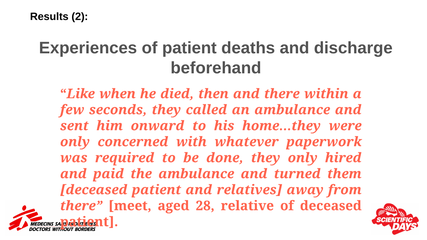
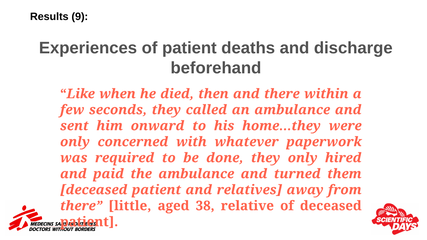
2: 2 -> 9 (80, 17)
meet: meet -> little (130, 206)
28: 28 -> 38 (205, 206)
